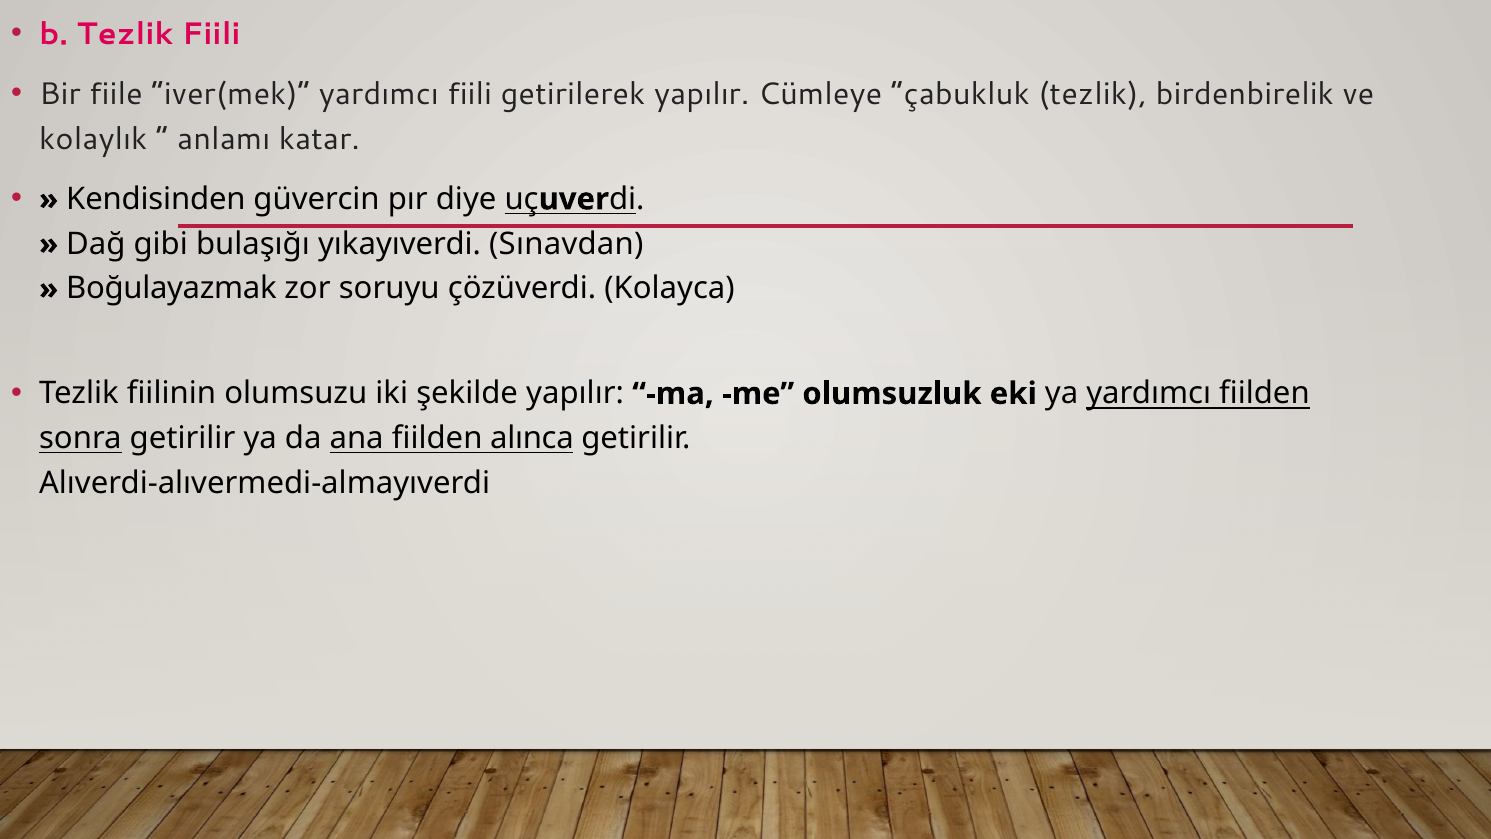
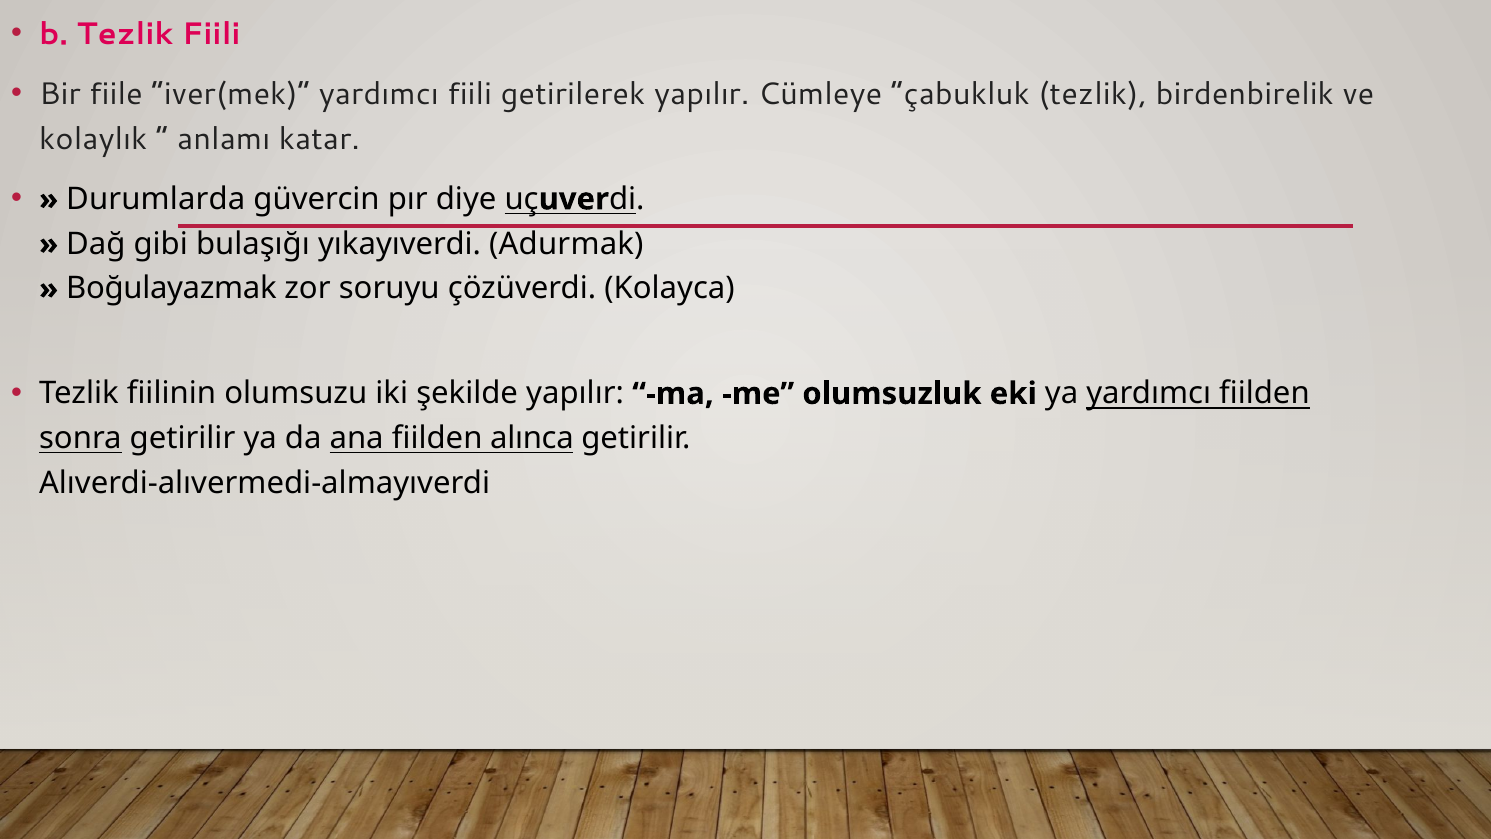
Kendisinden: Kendisinden -> Durumlarda (156, 199)
Sınavdan: Sınavdan -> Adurmak (566, 244)
